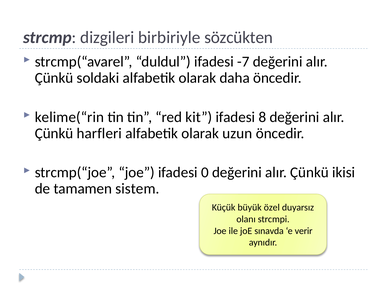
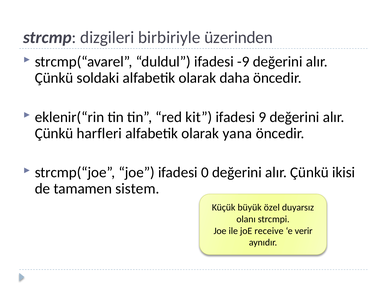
sözcükten: sözcükten -> üzerinden (239, 37)
-7: -7 -> -9 (243, 62)
kelime(“rin: kelime(“rin -> eklenir(“rin (69, 117)
8: 8 -> 9 (262, 117)
uzun: uzun -> yana (237, 133)
sınavda: sınavda -> receive (269, 230)
